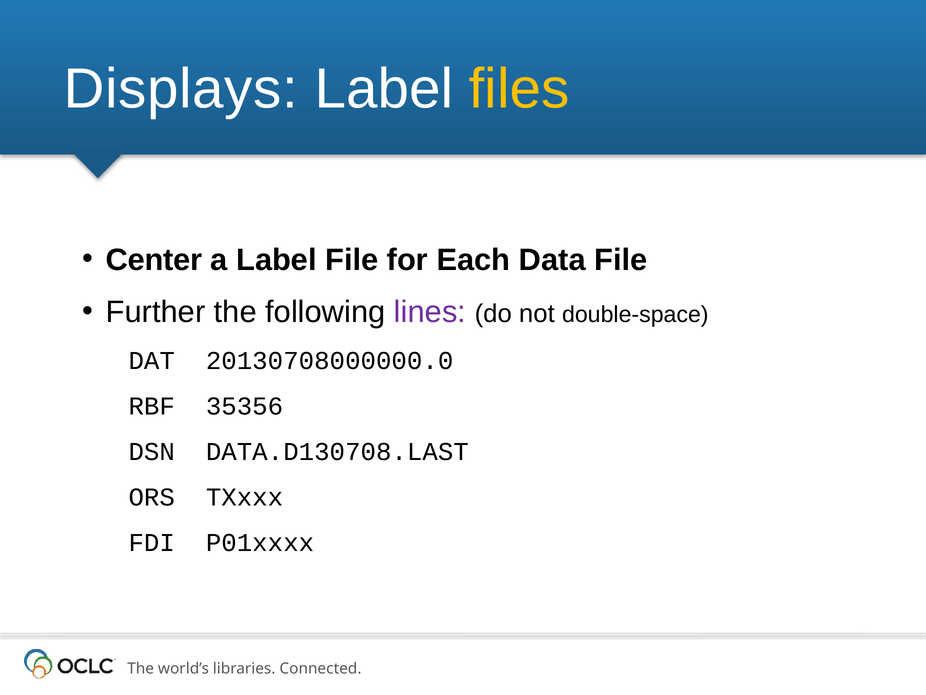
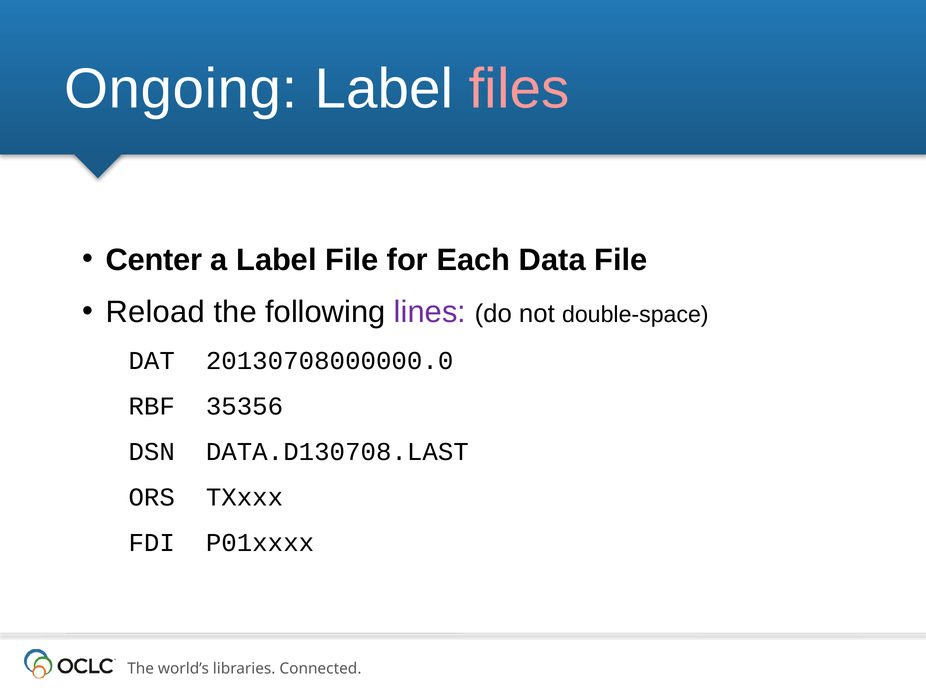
Displays: Displays -> Ongoing (181, 89)
files colour: yellow -> pink (519, 89)
Further: Further -> Reload (155, 312)
